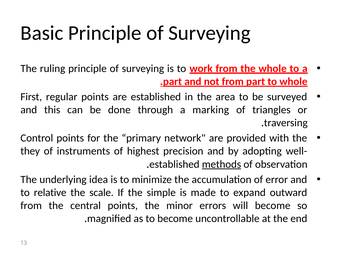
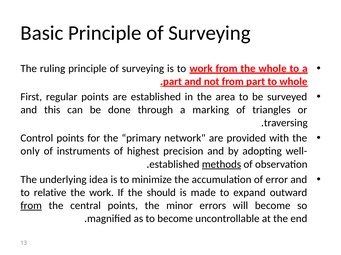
they: they -> only (30, 152)
the scale: scale -> work (101, 193)
simple: simple -> should (161, 193)
from underline: none -> present (31, 206)
